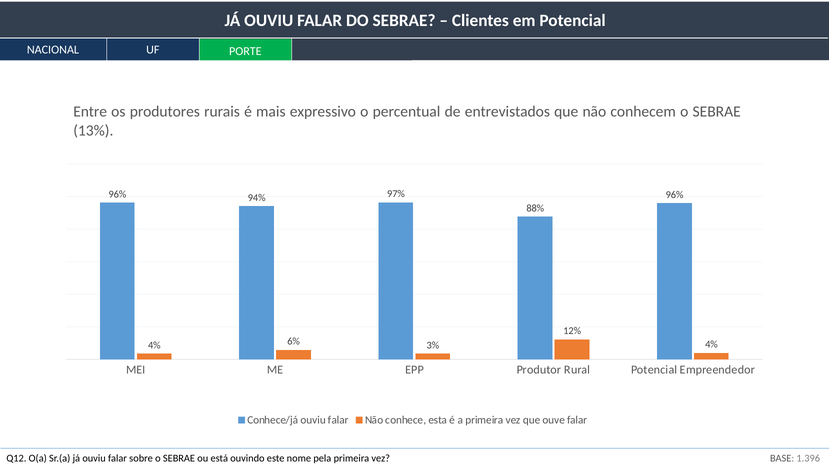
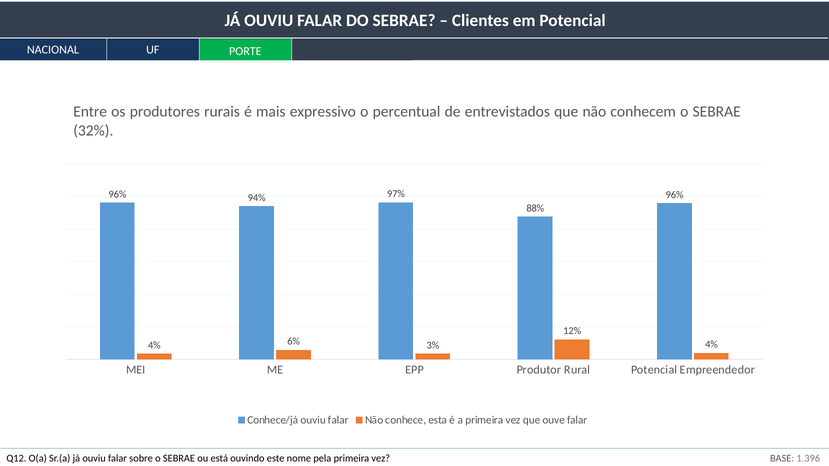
13%: 13% -> 32% (93, 130)
